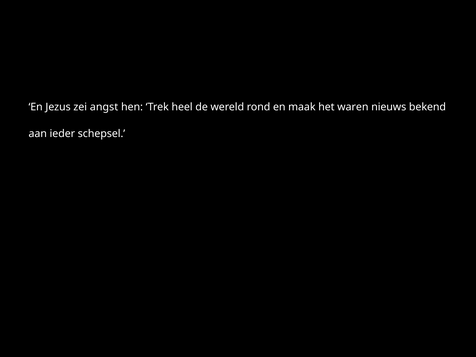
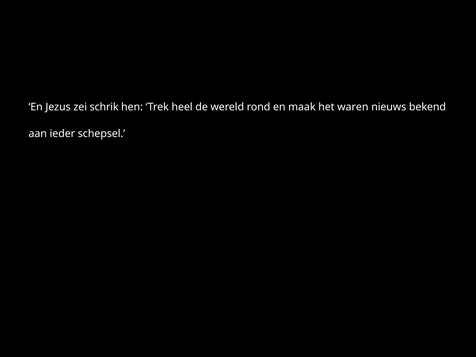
angst: angst -> schrik (104, 107)
